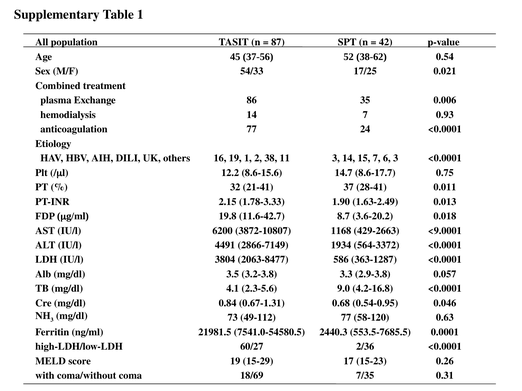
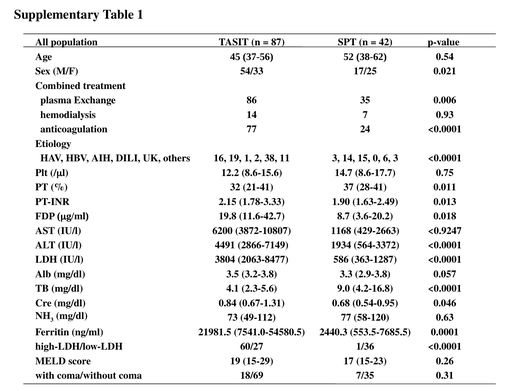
15 7: 7 -> 0 (377, 158)
<9.0001: <9.0001 -> <0.9247 (445, 231)
2/36: 2/36 -> 1/36 (365, 347)
